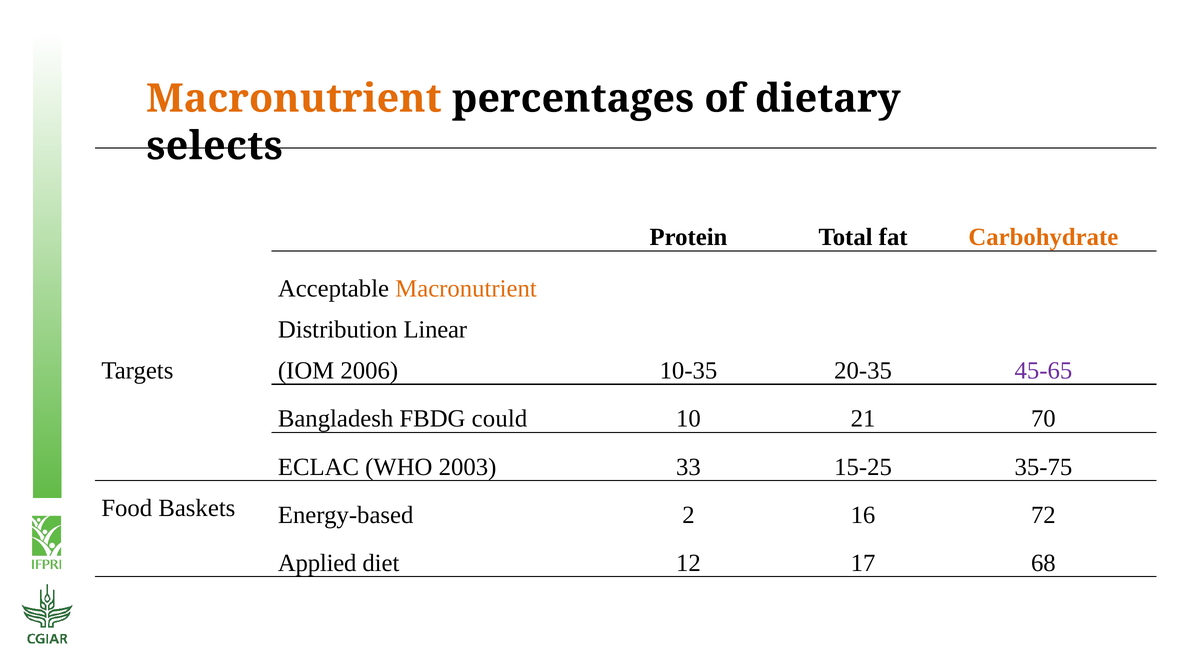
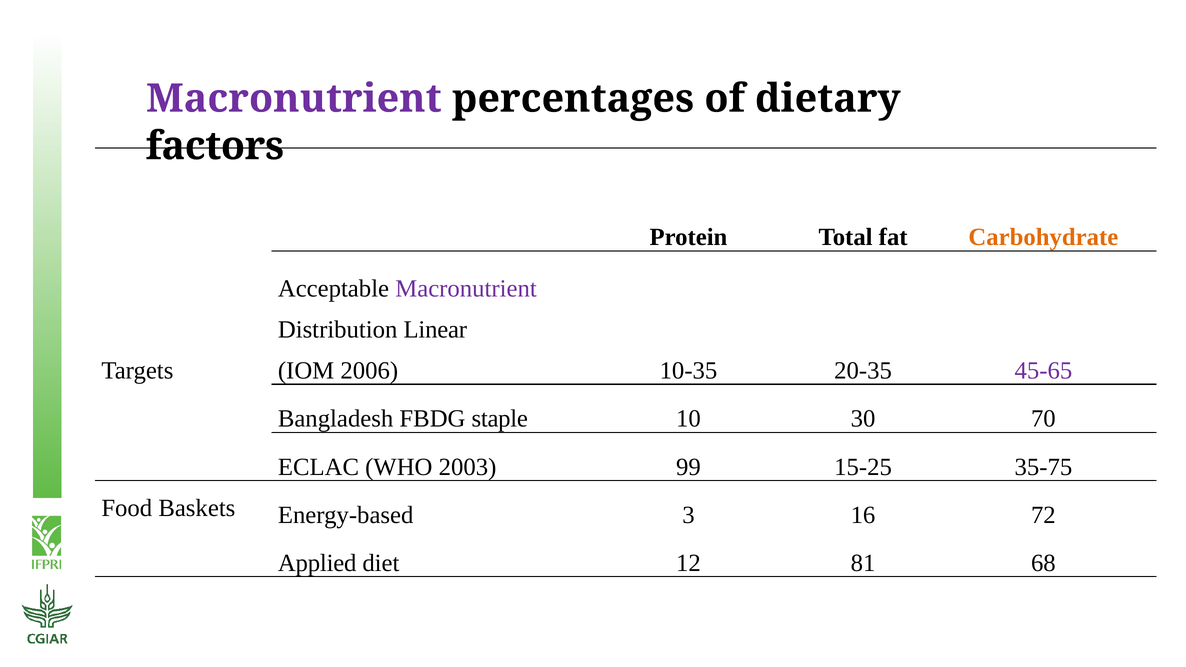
Macronutrient colour: orange -> purple (294, 99)
selects: selects -> factors (215, 146)
Macronutrient colour: orange -> purple (466, 289)
could: could -> staple (500, 419)
21: 21 -> 30 (863, 419)
33: 33 -> 99 (688, 467)
2: 2 -> 3 (689, 515)
17: 17 -> 81 (863, 563)
